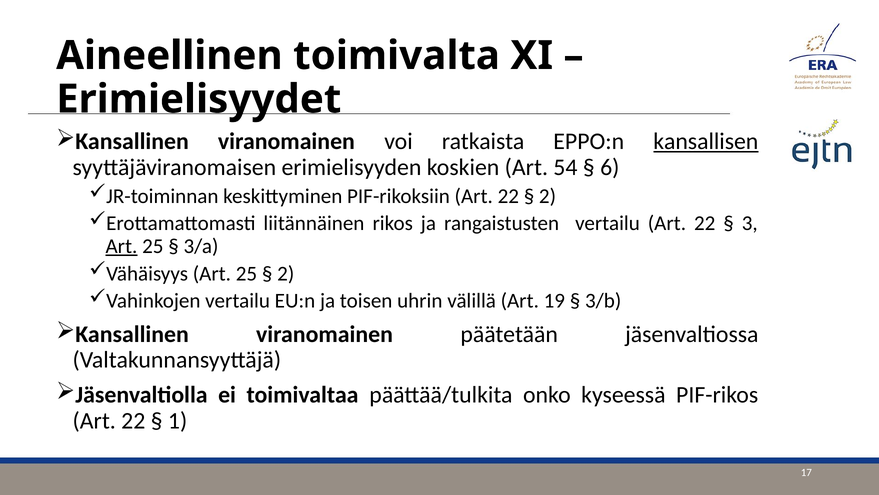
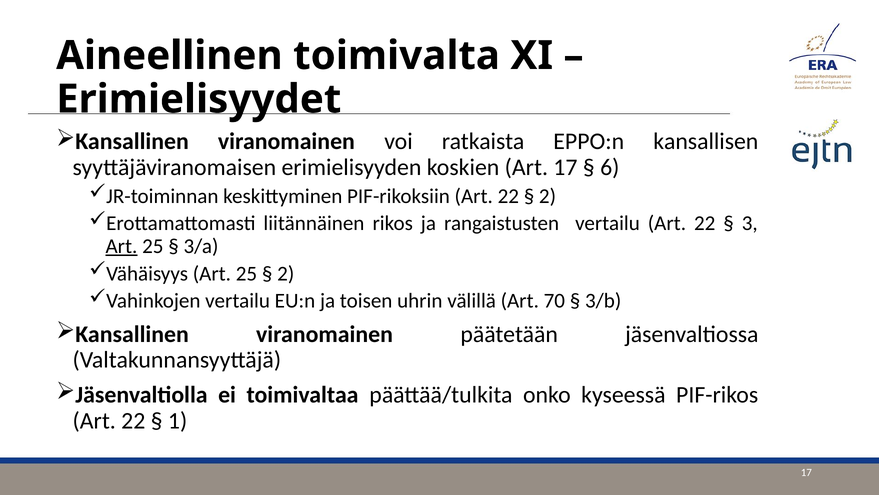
kansallisen underline: present -> none (706, 141)
Art 54: 54 -> 17 (565, 167)
19: 19 -> 70 (554, 301)
